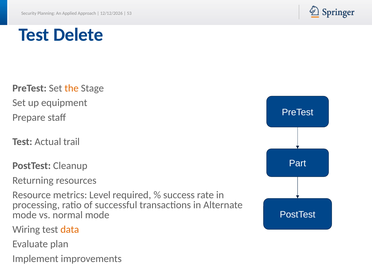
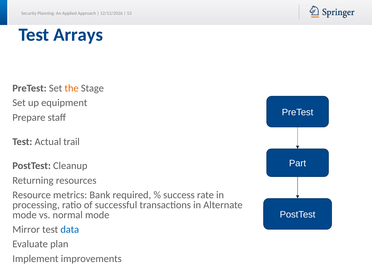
Delete: Delete -> Arrays (78, 35)
Level: Level -> Bank (100, 195)
Wiring: Wiring -> Mirror (26, 229)
data colour: orange -> blue (70, 229)
